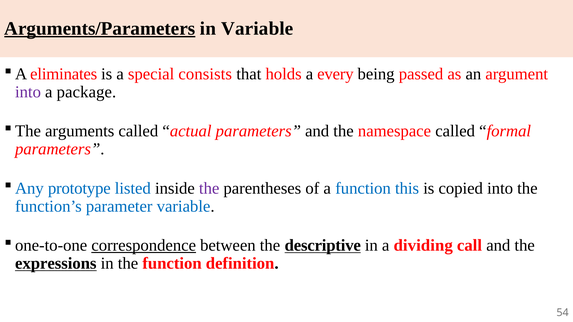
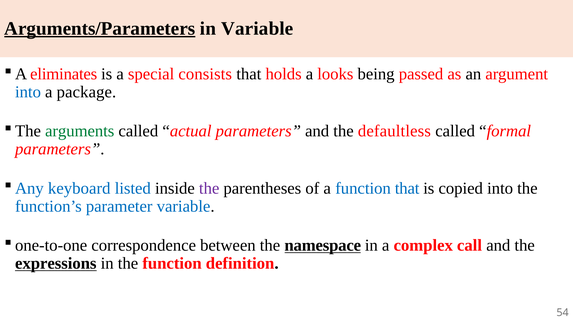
every: every -> looks (335, 74)
into colour: purple -> blue (28, 92)
arguments colour: black -> green (80, 131)
namespace: namespace -> defaultless (394, 131)
prototype: prototype -> keyboard (79, 188)
function this: this -> that (407, 188)
correspondence underline: present -> none (144, 246)
descriptive: descriptive -> namespace (323, 246)
dividing: dividing -> complex (423, 246)
